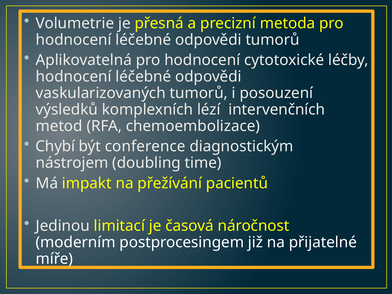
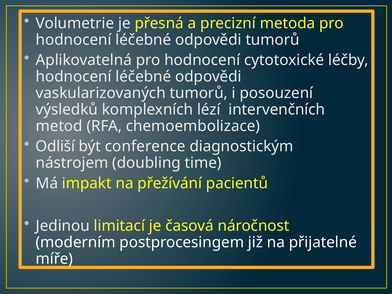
Chybí: Chybí -> Odliší (55, 146)
